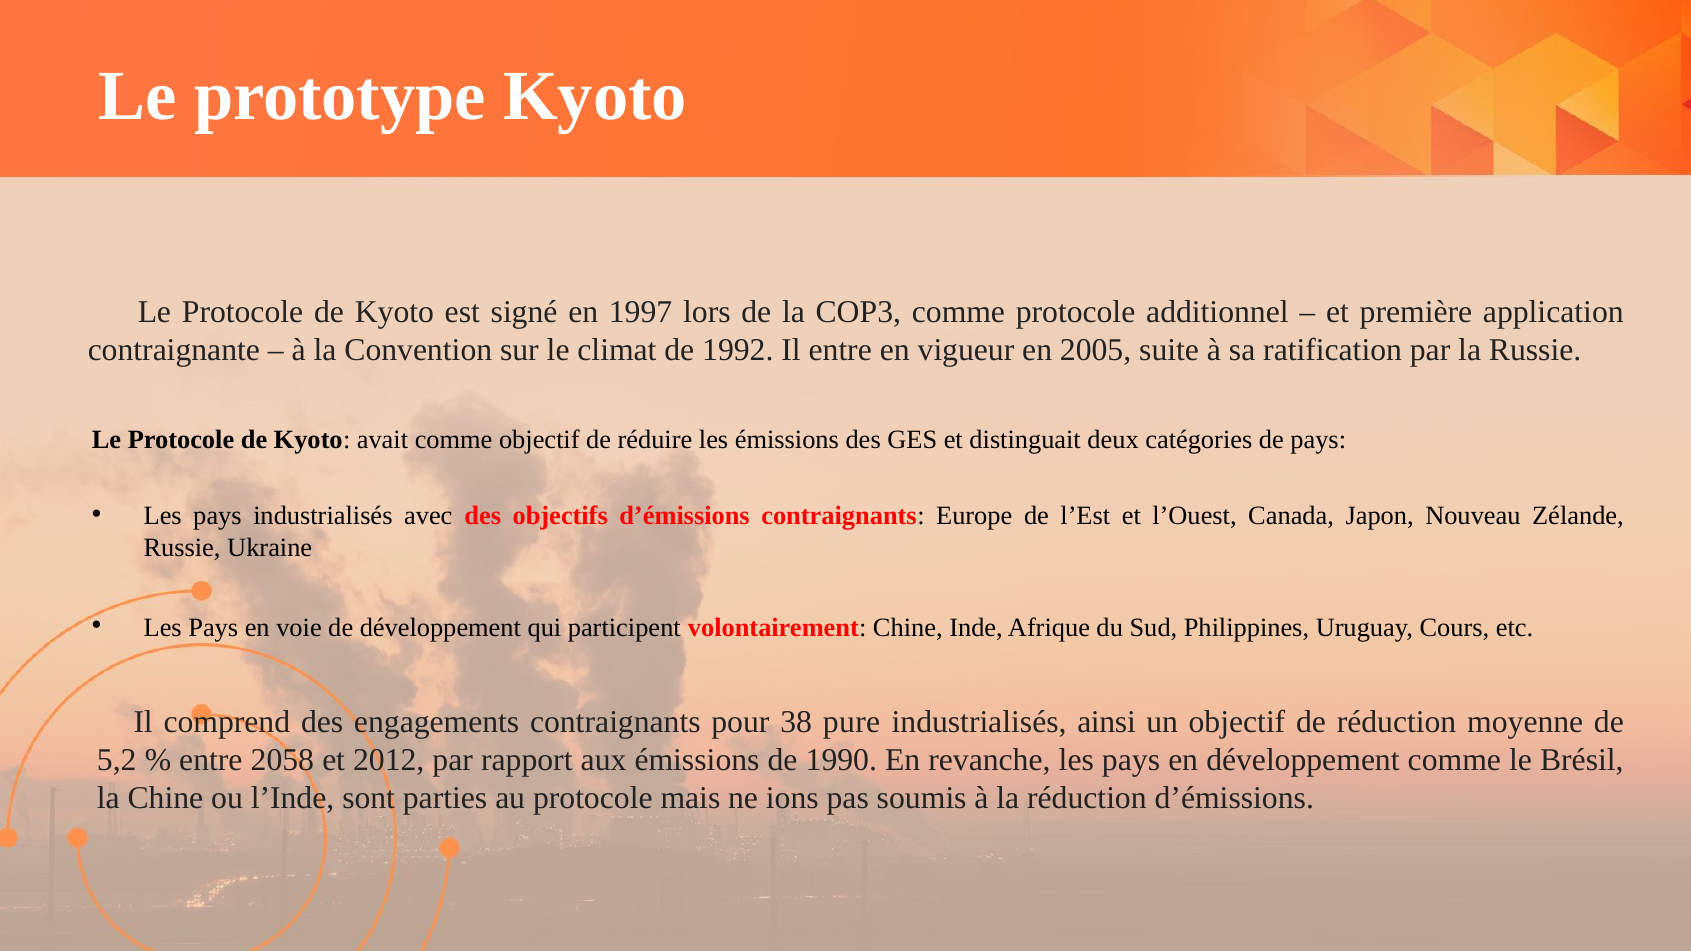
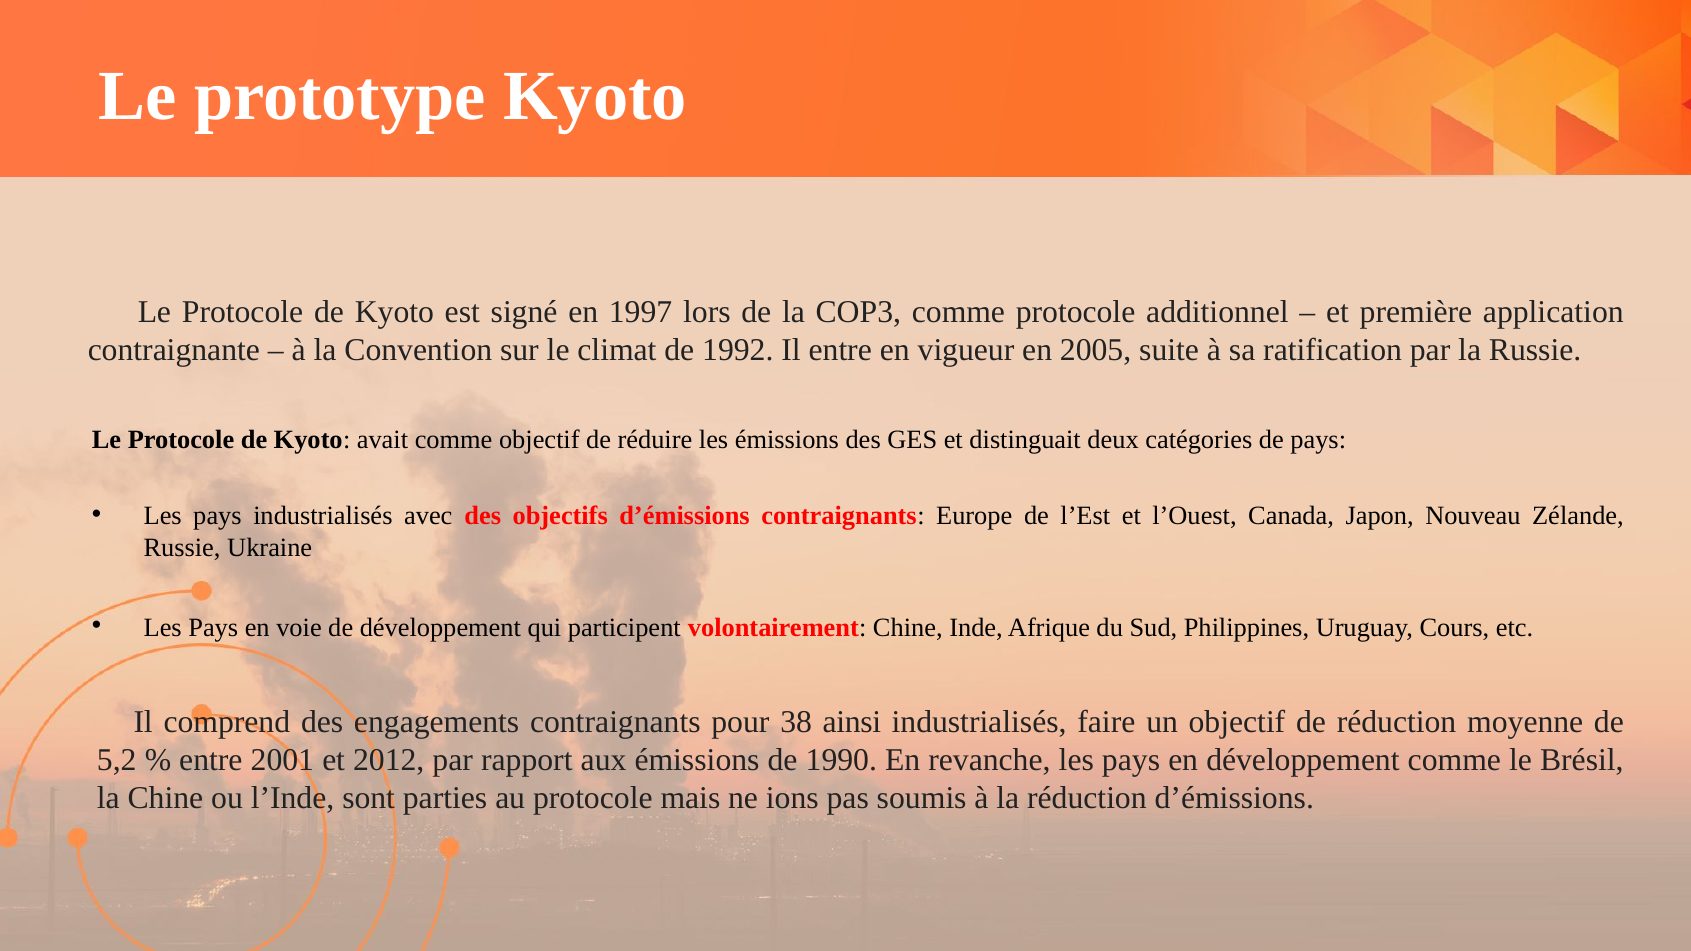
pure: pure -> ainsi (852, 722)
ainsi: ainsi -> faire (1106, 722)
2058: 2058 -> 2001 (282, 760)
